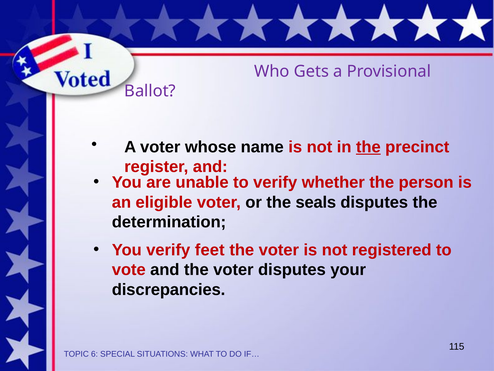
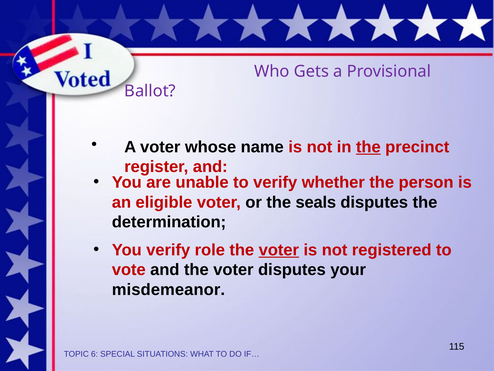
feet: feet -> role (210, 250)
voter underline: none -> present (279, 250)
discrepancies: discrepancies -> misdemeanor (168, 289)
